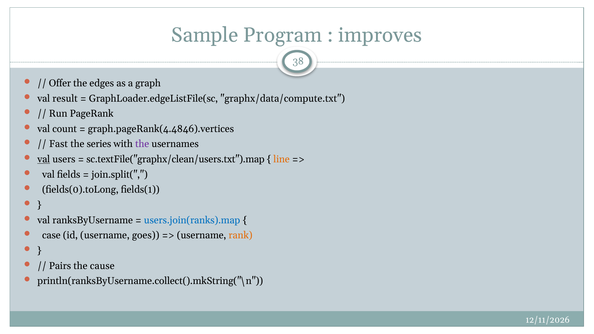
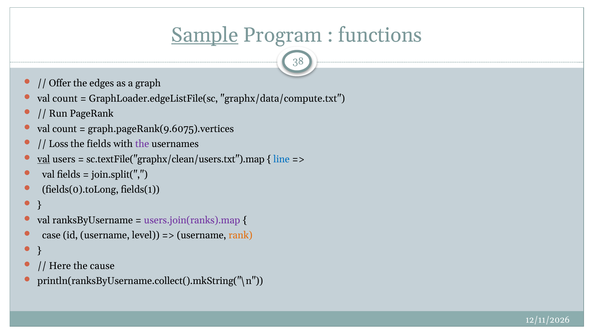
Sample underline: none -> present (205, 35)
improves: improves -> functions (380, 35)
result: result -> count (65, 98)
graph.pageRank(4.4846).vertices: graph.pageRank(4.4846).vertices -> graph.pageRank(9.6075).vertices (161, 129)
Fast: Fast -> Loss (59, 144)
the series: series -> fields (99, 144)
line colour: orange -> blue (282, 159)
users.join(ranks).map colour: blue -> purple (192, 220)
goes: goes -> level (146, 235)
Pairs: Pairs -> Here (60, 266)
